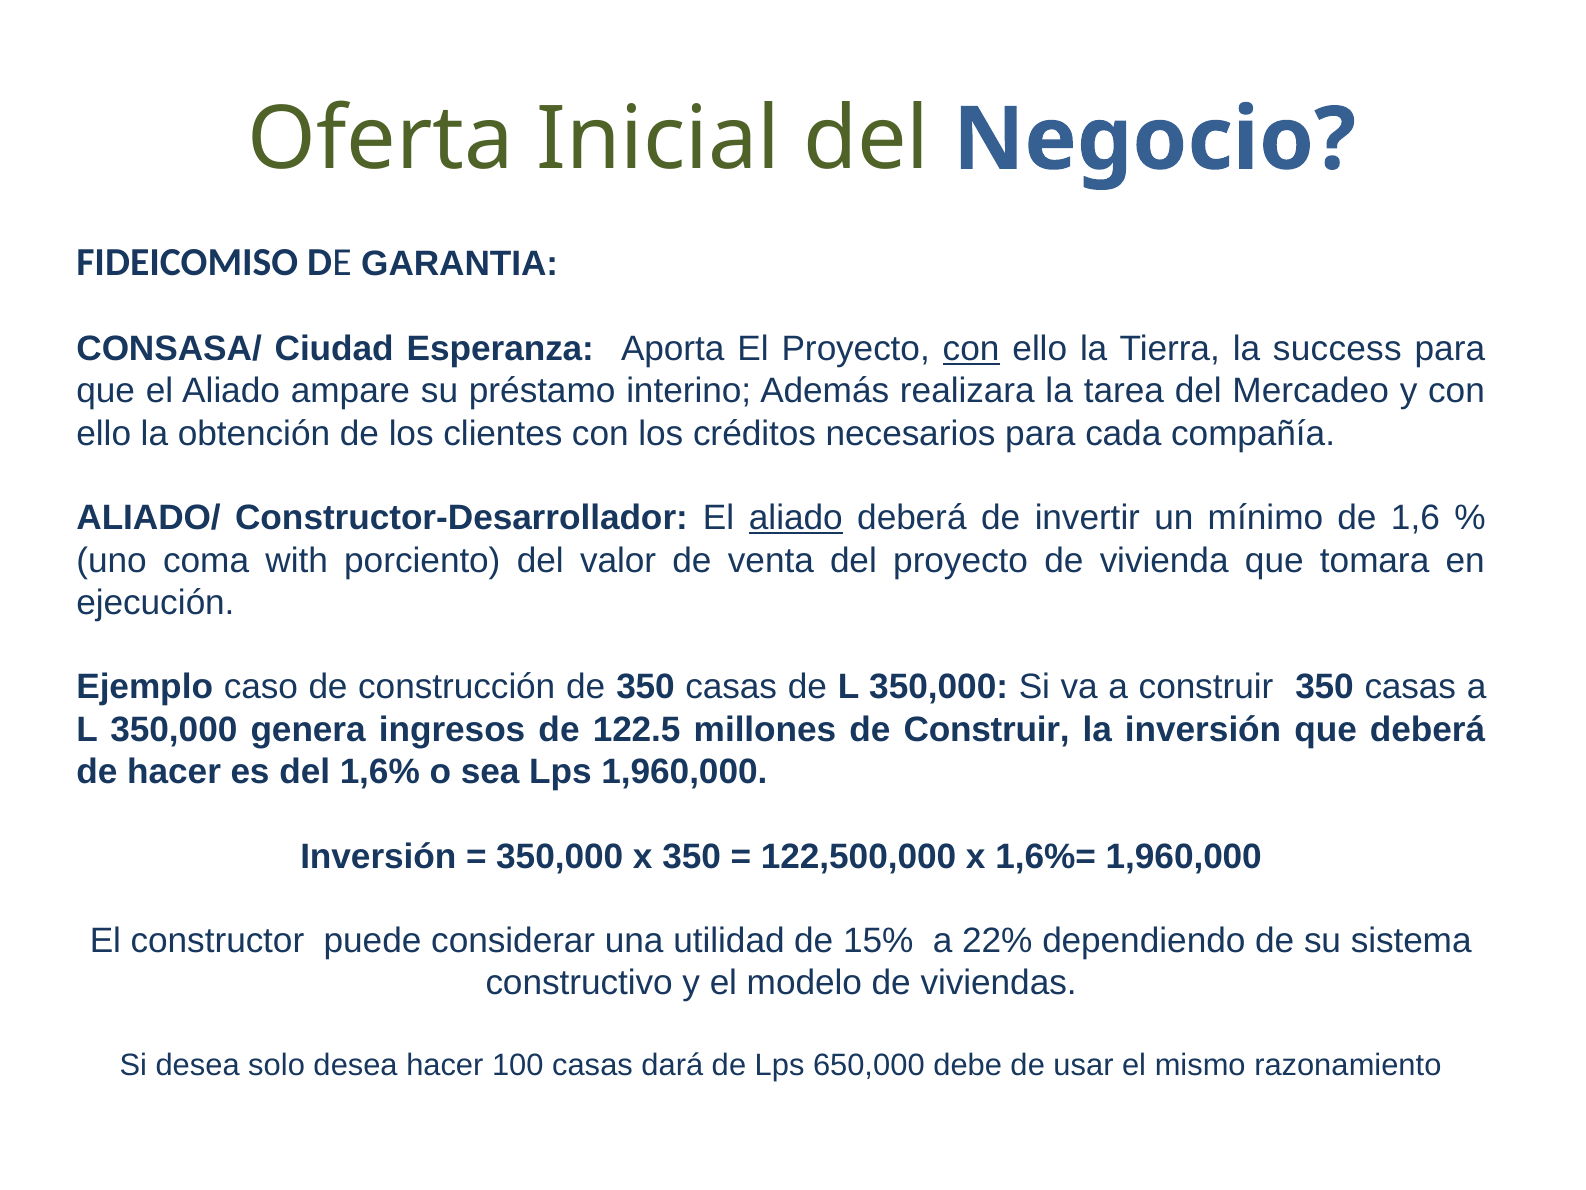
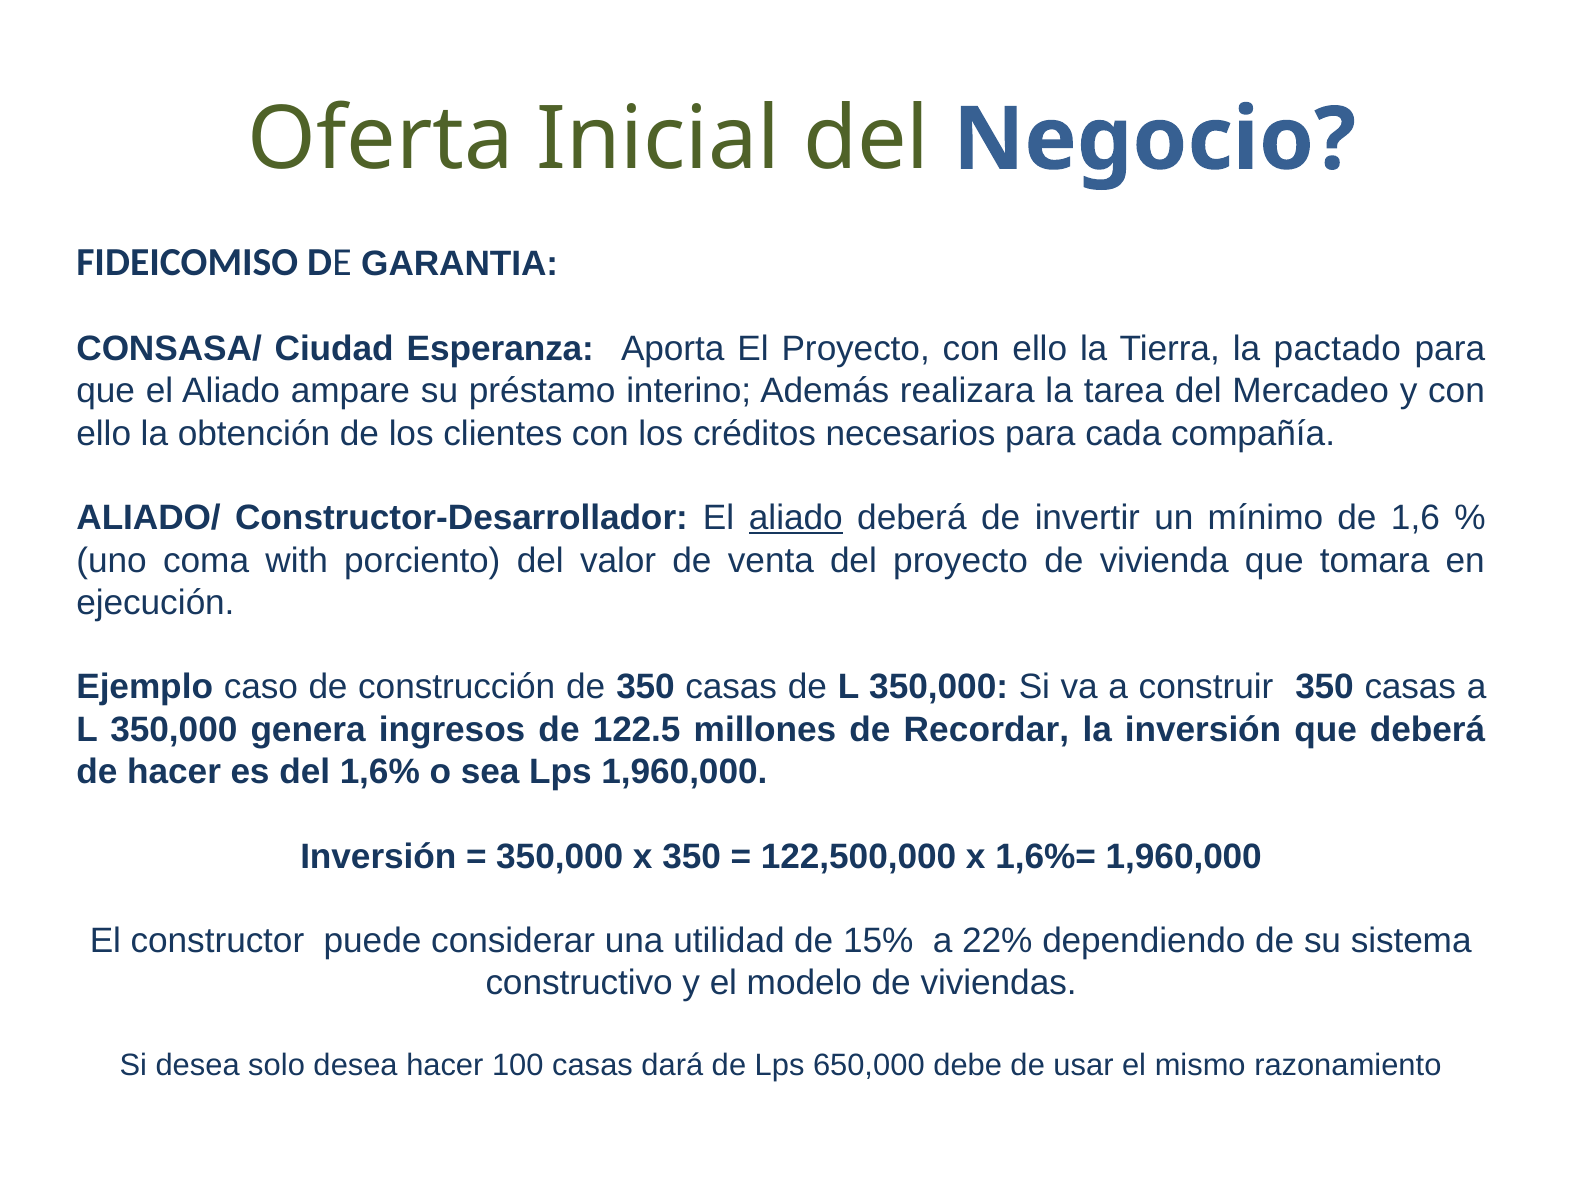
con underline: present -> none (971, 349)
success: success -> pactado (1337, 349)
de Construir: Construir -> Recordar (986, 729)
